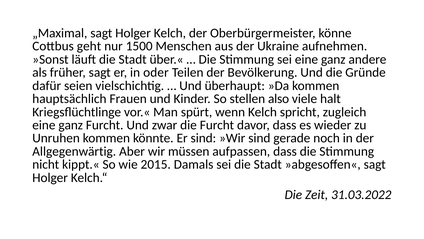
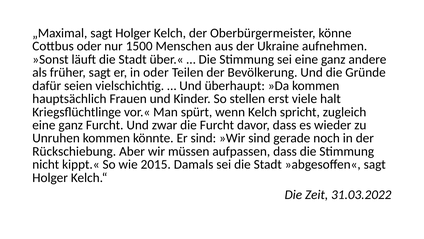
Cottbus geht: geht -> oder (89, 46)
also: also -> erst (279, 99)
Allgegenwärtig: Allgegenwärtig -> Rückschiebung (74, 151)
